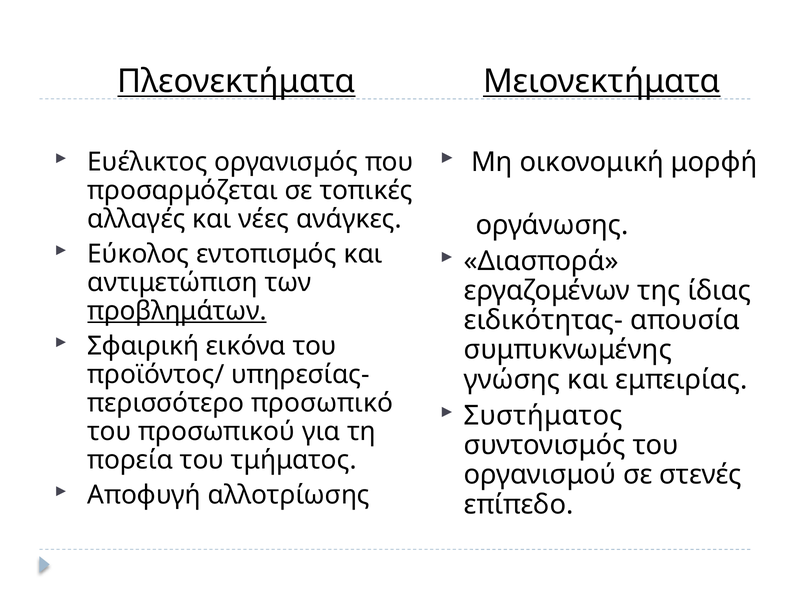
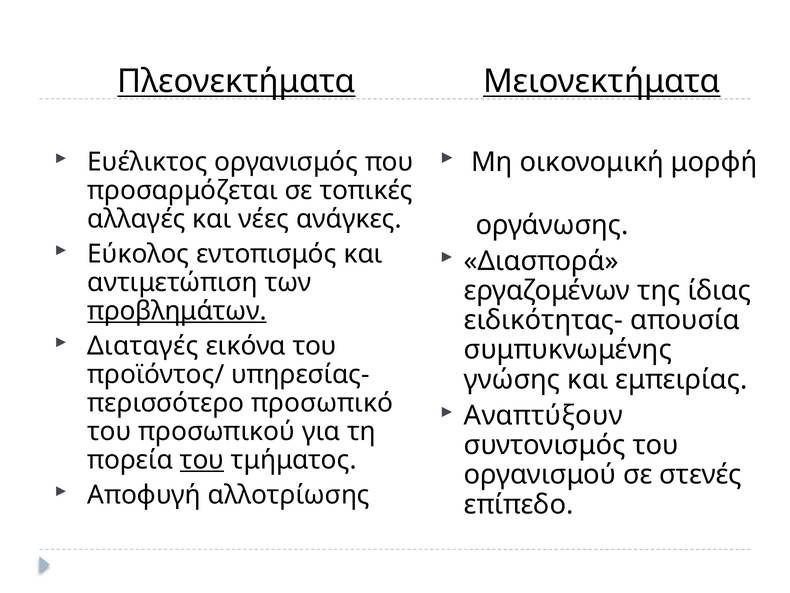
Σφαιρική: Σφαιρική -> Διαταγές (143, 346)
Συστήματος: Συστήματος -> Αναπτύξουν (543, 415)
του underline: none -> present (202, 460)
